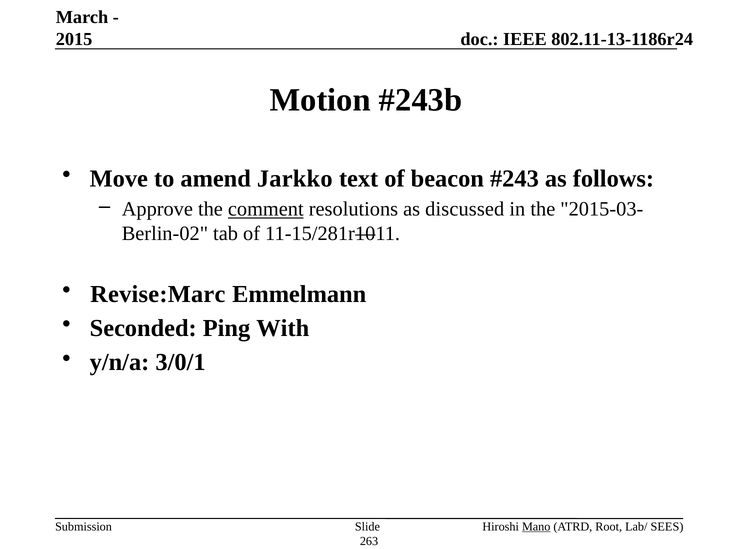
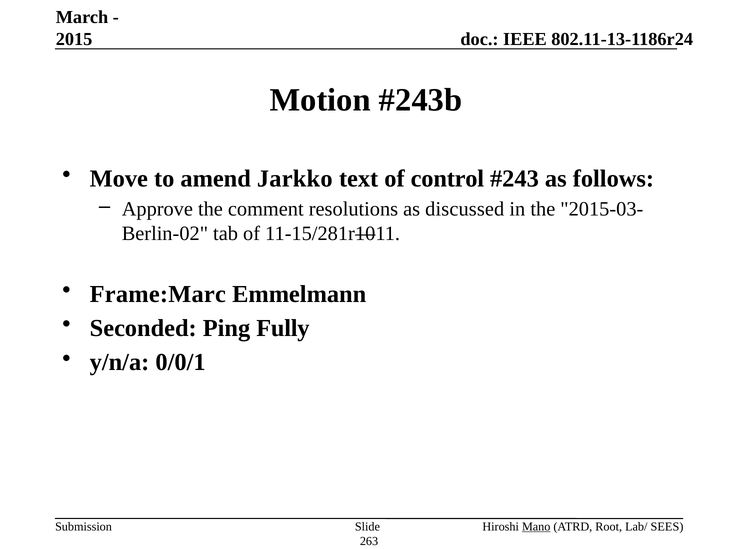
beacon: beacon -> control (447, 179)
comment underline: present -> none (266, 209)
Revise:Marc: Revise:Marc -> Frame:Marc (158, 294)
With: With -> Fully (283, 328)
3/0/1: 3/0/1 -> 0/0/1 (181, 362)
